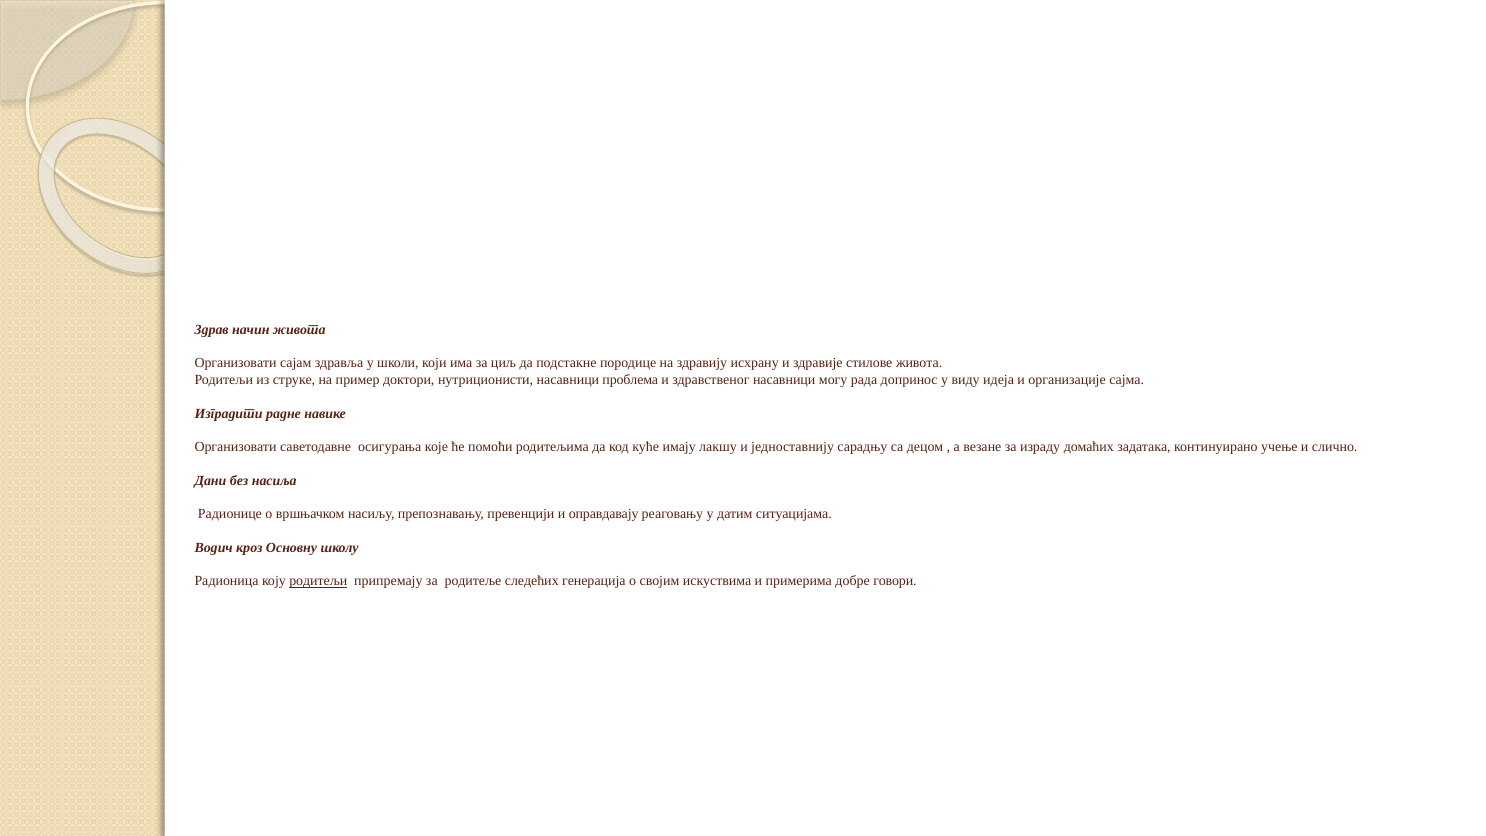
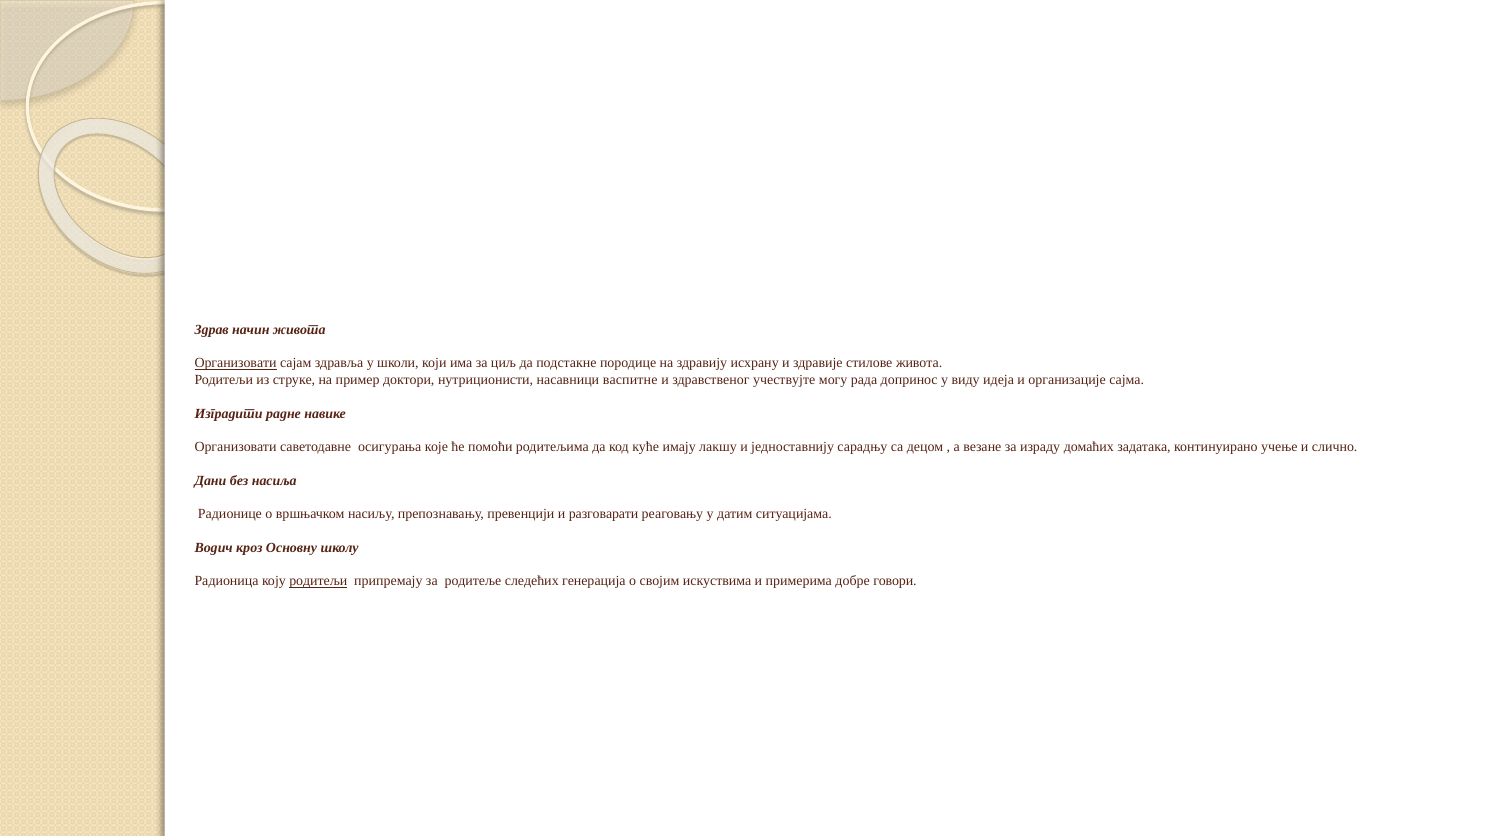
Организовати underline: none -> present (236, 363)
проблема: проблема -> васпитне (630, 380)
здравственог насавници: насавници -> учествујте (784, 380)
оправдавају: оправдавају -> разговарати (604, 514)
